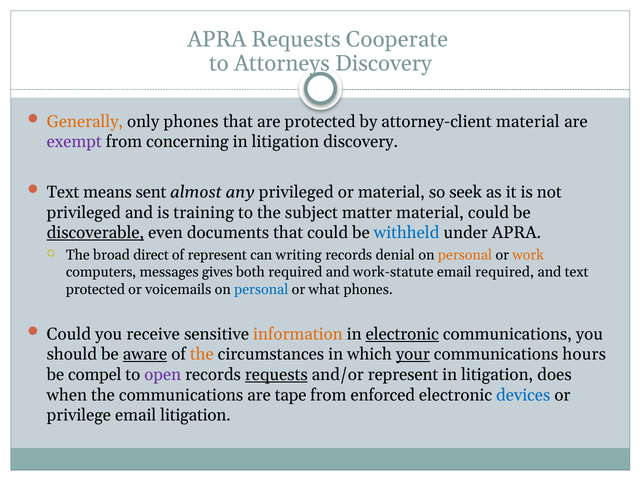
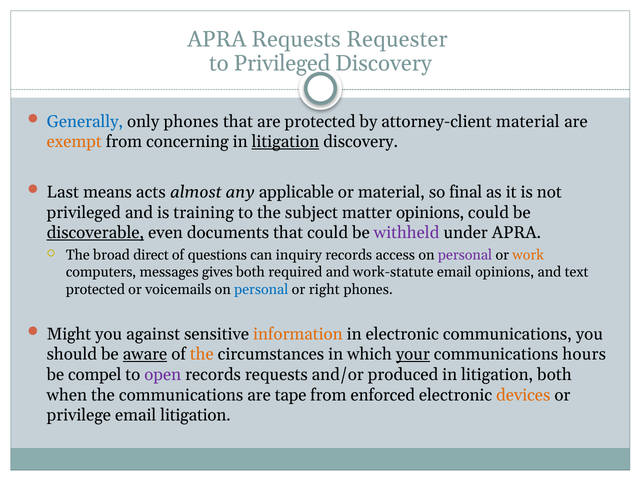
Cooperate: Cooperate -> Requester (397, 39)
to Attorneys: Attorneys -> Privileged (282, 63)
Generally colour: orange -> blue (85, 122)
exempt colour: purple -> orange (74, 142)
litigation underline: none -> present (285, 142)
Text: Text -> Last (63, 192)
sent: sent -> acts (151, 192)
any privileged: privileged -> applicable (296, 192)
seek: seek -> final (466, 192)
matter material: material -> opinions (430, 212)
withheld colour: blue -> purple (407, 233)
of represent: represent -> questions (217, 255)
writing: writing -> inquiry (299, 255)
denial: denial -> access (395, 255)
personal colour: orange -> purple (465, 255)
email required: required -> opinions (505, 272)
what: what -> right (324, 289)
Could: Could -> Might (69, 334)
receive: receive -> against (153, 334)
electronic underline: present -> none (402, 334)
requests underline: present -> none (276, 374)
and/or represent: represent -> produced (403, 374)
litigation does: does -> both (554, 374)
devices colour: blue -> orange (523, 395)
